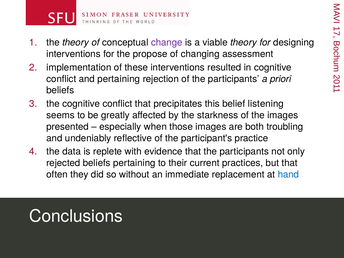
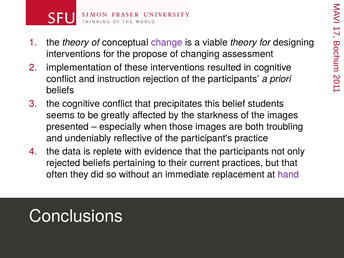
and pertaining: pertaining -> instruction (119, 79)
listening: listening -> students (266, 104)
hand colour: blue -> purple (288, 174)
